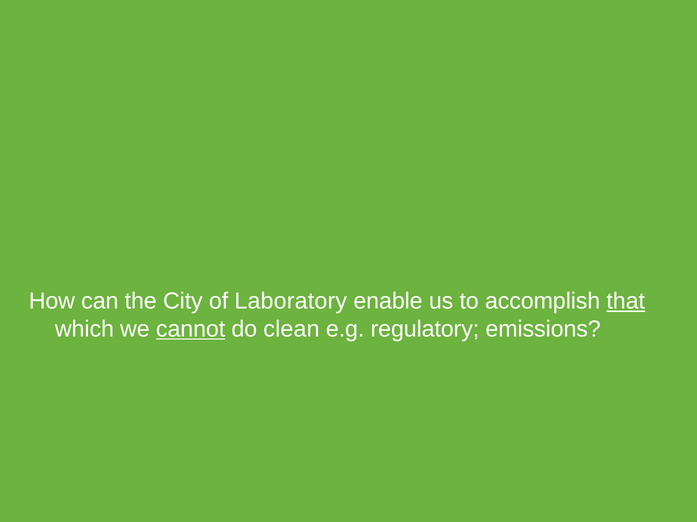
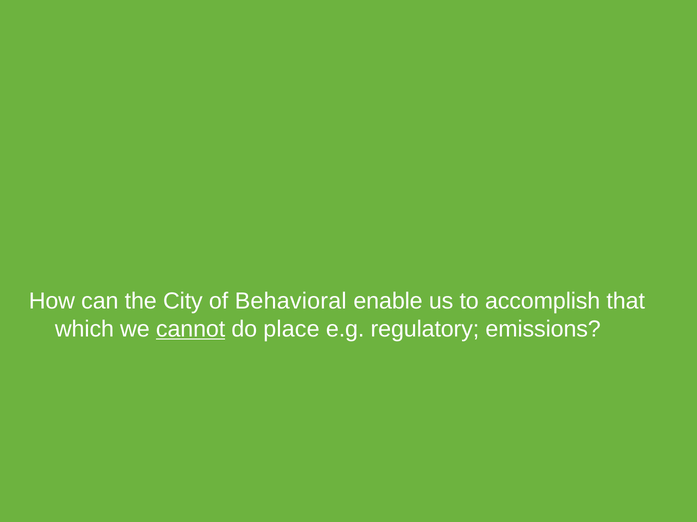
Laboratory: Laboratory -> Behavioral (291, 302)
that underline: present -> none (626, 302)
clean: clean -> place (291, 330)
